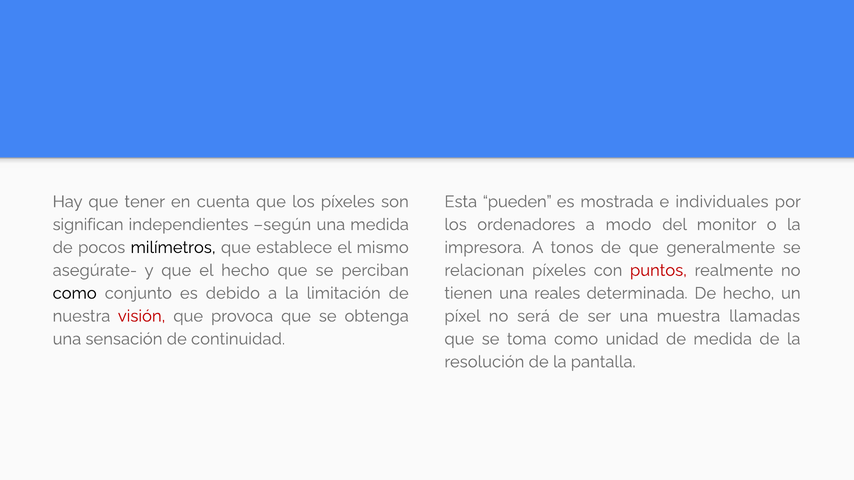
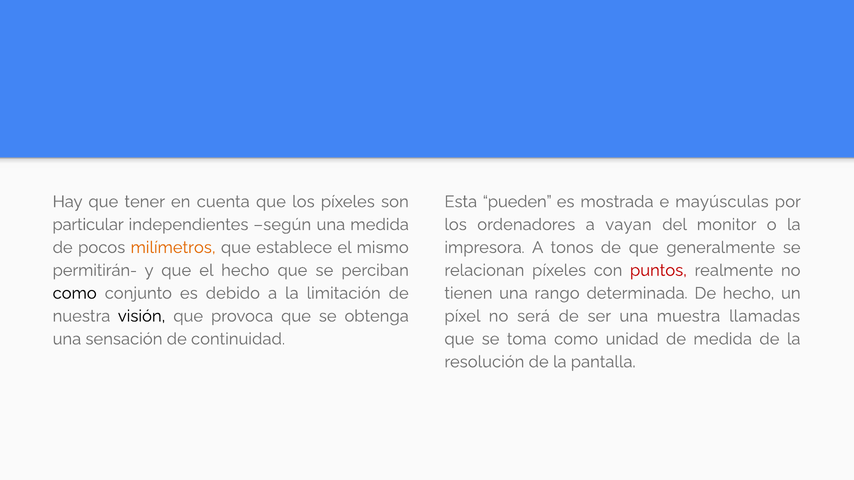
individuales: individuales -> mayúsculas (722, 202)
significan: significan -> particular (88, 225)
modo: modo -> vayan (628, 225)
milímetros colour: black -> orange (173, 248)
asegúrate-: asegúrate- -> permitirán- (95, 271)
reales: reales -> rango (557, 293)
visión colour: red -> black (142, 316)
